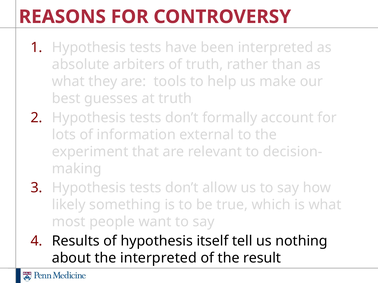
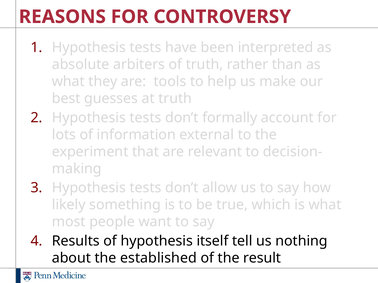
the interpreted: interpreted -> established (159, 258)
